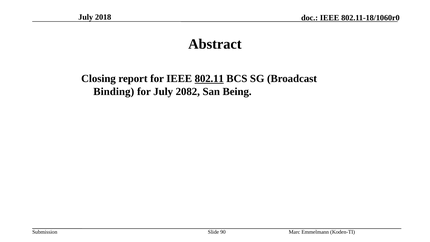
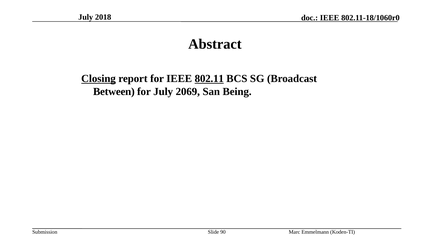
Closing underline: none -> present (98, 79)
Binding: Binding -> Between (114, 92)
2082: 2082 -> 2069 (188, 92)
